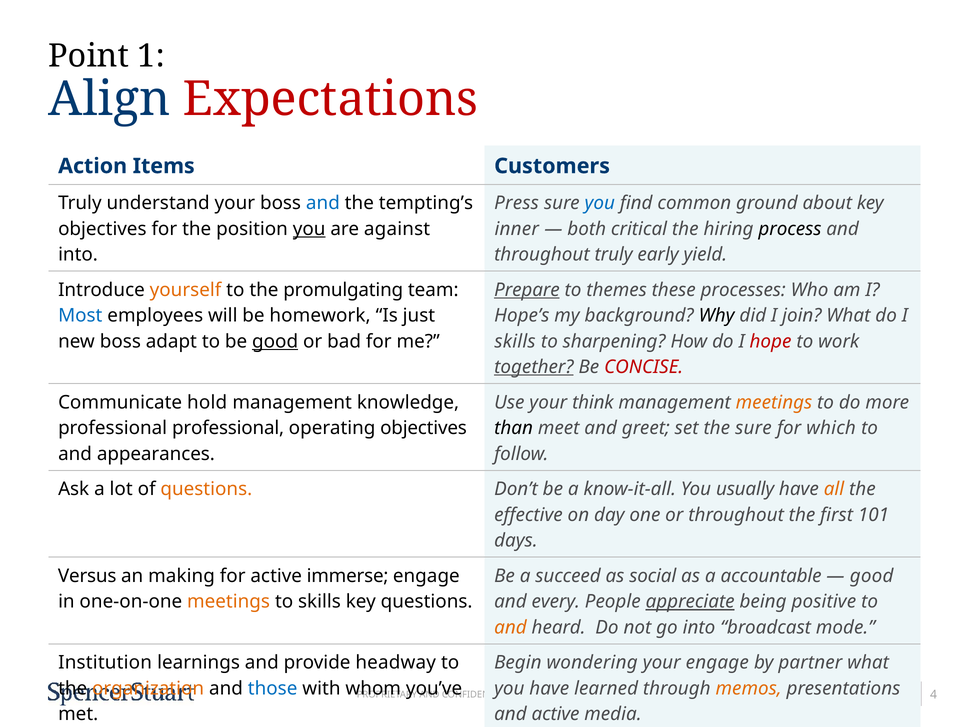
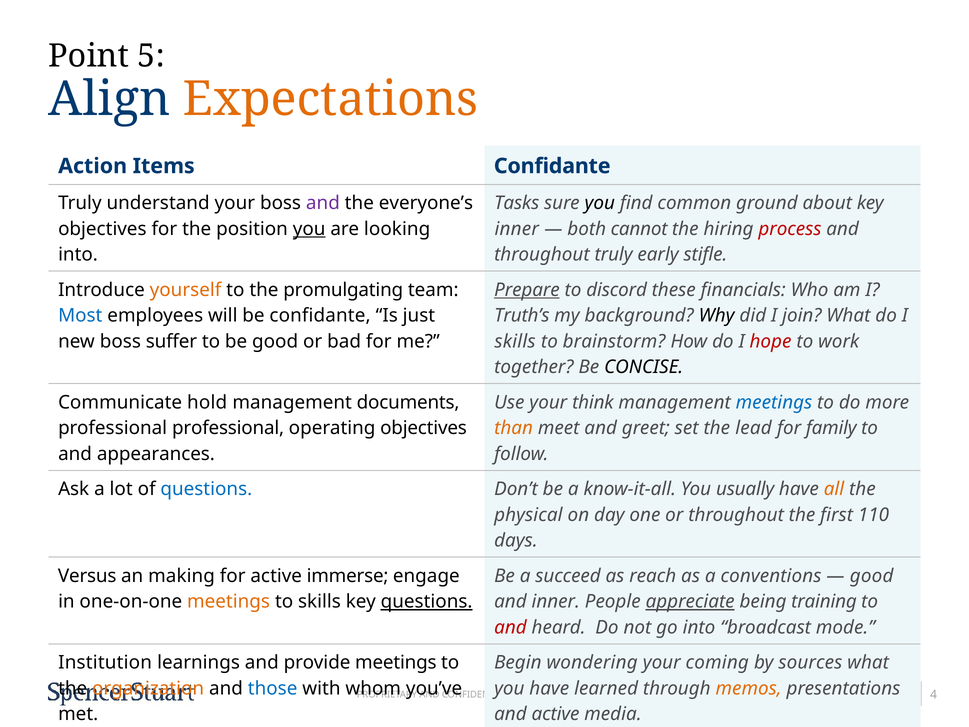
1: 1 -> 5 (151, 56)
Expectations colour: red -> orange (331, 99)
Items Customers: Customers -> Confidante (552, 166)
and colour: blue -> purple (323, 203)
tempting’s: tempting’s -> everyone’s (426, 203)
Press: Press -> Tasks (517, 203)
you colour: blue -> black (600, 203)
against: against -> looking (397, 229)
critical: critical -> cannot (639, 229)
process colour: black -> red (790, 229)
yield: yield -> stifle (705, 254)
themes: themes -> discord (617, 290)
processes: processes -> financials (743, 290)
be homework: homework -> confidante (320, 316)
Hope’s: Hope’s -> Truth’s (522, 316)
adapt: adapt -> suffer (171, 341)
good underline: present -> none (275, 341)
sharpening: sharpening -> brainstorm (614, 341)
together underline: present -> none (534, 367)
CONCISE colour: red -> black (644, 367)
knowledge: knowledge -> documents (408, 402)
meetings colour: orange -> blue (774, 402)
than colour: black -> orange (514, 428)
the sure: sure -> lead (753, 428)
which: which -> family (831, 428)
questions colour: orange -> blue (206, 489)
effective: effective -> physical (528, 515)
101: 101 -> 110 (874, 515)
social: social -> reach (653, 576)
accountable: accountable -> conventions (771, 576)
questions underline: none -> present (427, 601)
and every: every -> inner (556, 601)
positive: positive -> training (824, 601)
and colour: orange -> red (510, 627)
provide headway: headway -> meetings (396, 663)
your engage: engage -> coming (717, 663)
partner: partner -> sources (810, 663)
